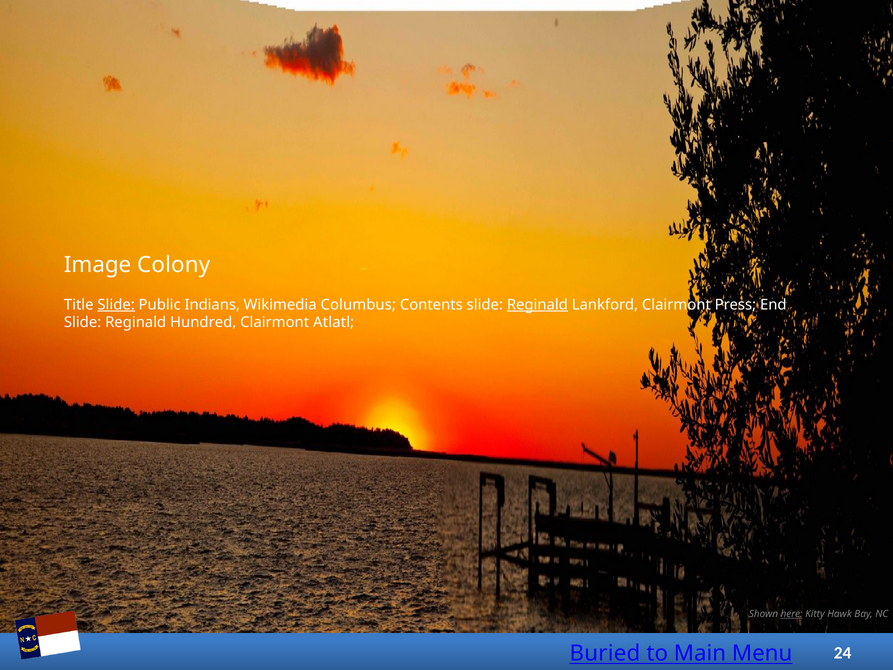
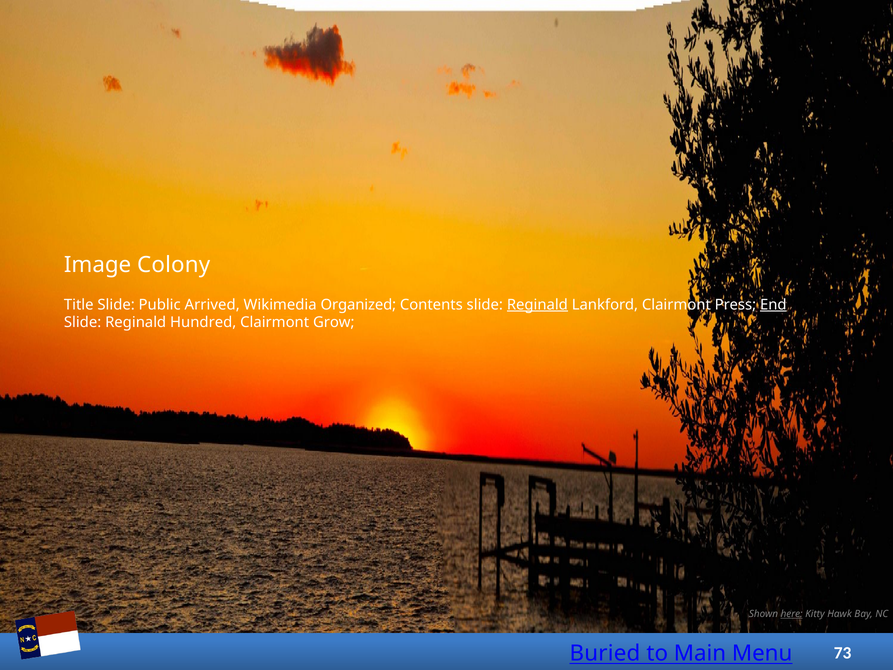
Slide underline: present -> none (116, 305)
Indians: Indians -> Arrived (212, 305)
Columbus: Columbus -> Organized (358, 305)
End underline: none -> present (773, 305)
Atlatl: Atlatl -> Grow (334, 322)
24: 24 -> 73 (843, 653)
